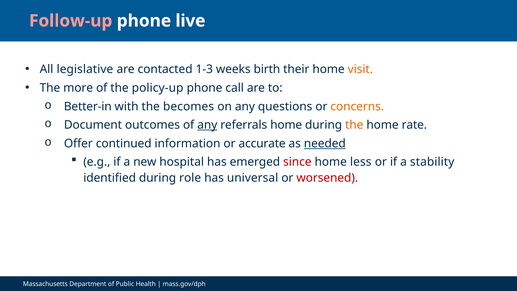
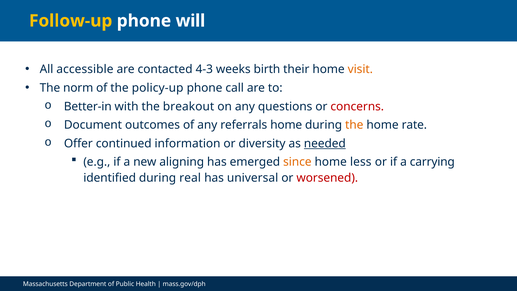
Follow-up colour: pink -> yellow (71, 21)
live: live -> will (190, 21)
legislative: legislative -> accessible (85, 69)
1-3: 1-3 -> 4-3 (204, 69)
more: more -> norm (78, 88)
becomes: becomes -> breakout (189, 106)
concerns colour: orange -> red (357, 106)
any underline: present -> none (207, 125)
accurate: accurate -> diversity (262, 143)
hospital: hospital -> aligning (182, 162)
since colour: red -> orange (297, 162)
stability: stability -> carrying (432, 162)
role: role -> real (190, 178)
